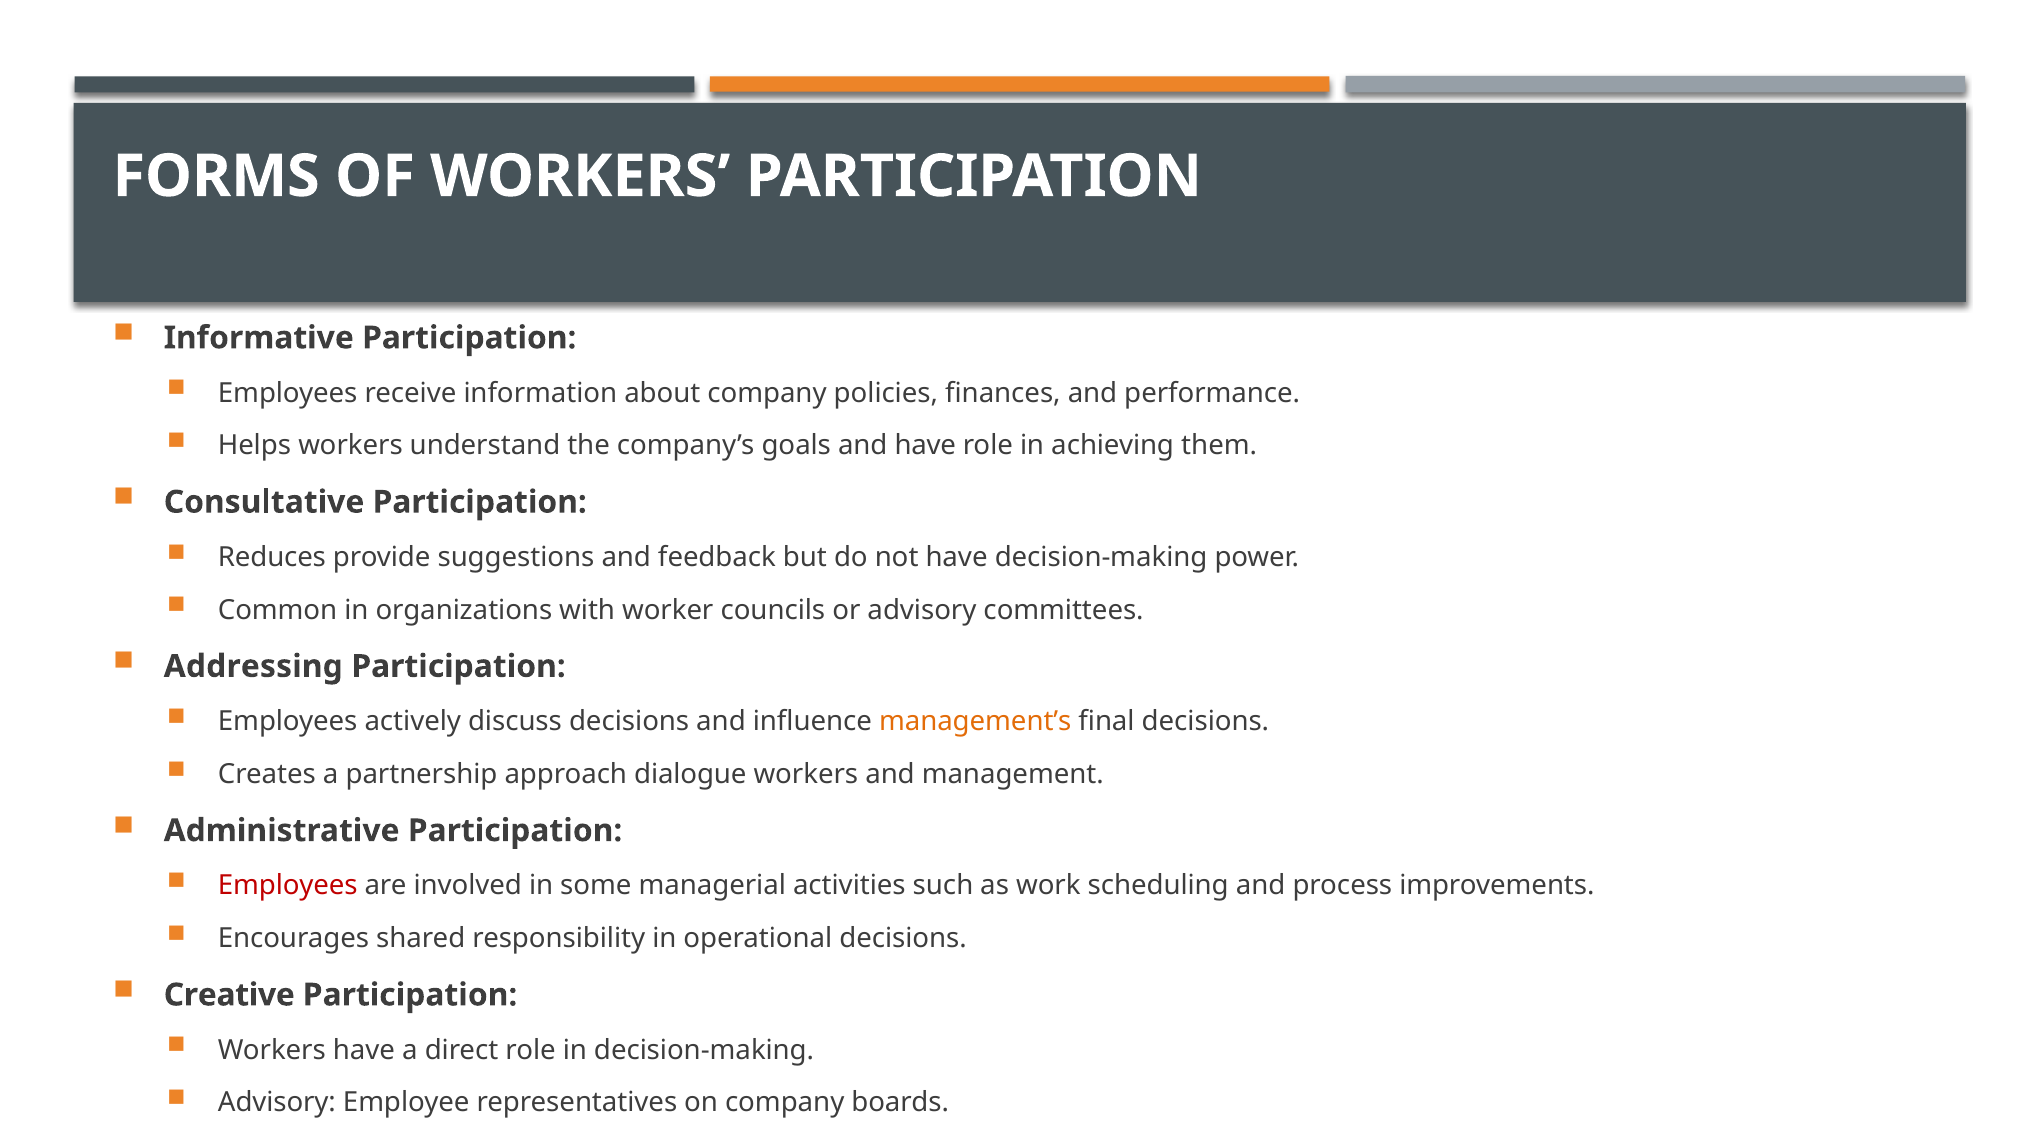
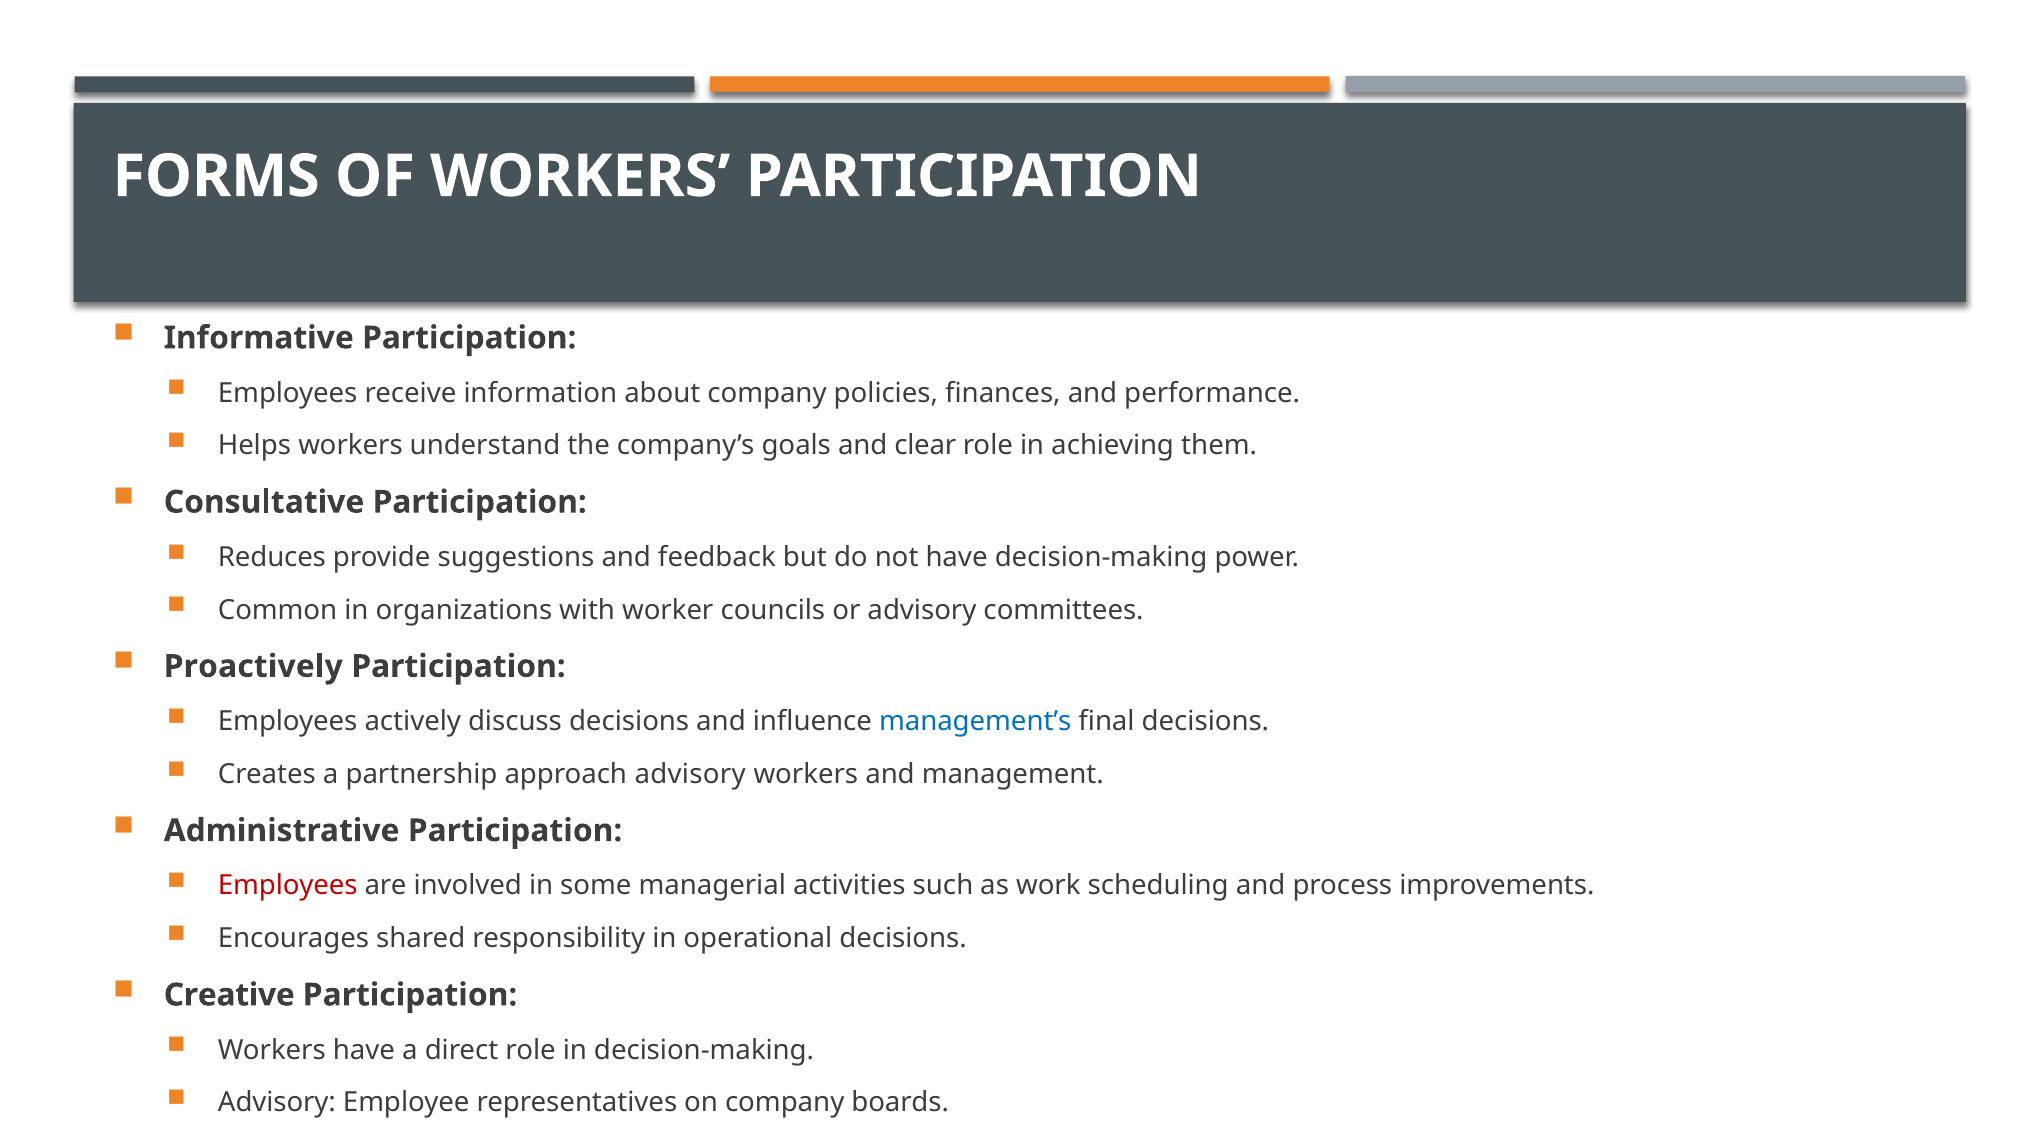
and have: have -> clear (925, 445)
Addressing: Addressing -> Proactively (253, 666)
management’s colour: orange -> blue (975, 721)
approach dialogue: dialogue -> advisory (690, 774)
